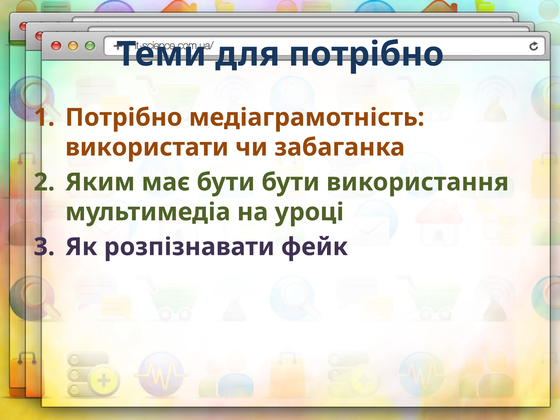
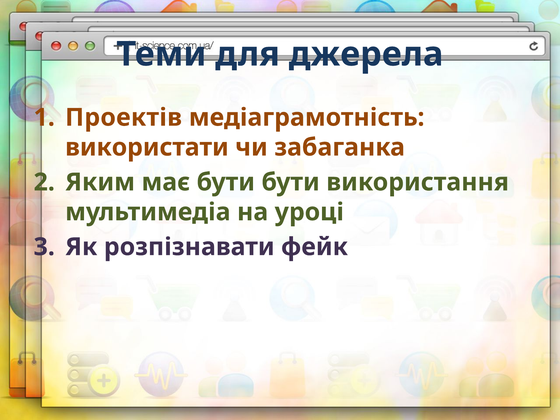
для потрібно: потрібно -> джерела (366, 54)
Потрібно: Потрібно -> Проектів (124, 117)
